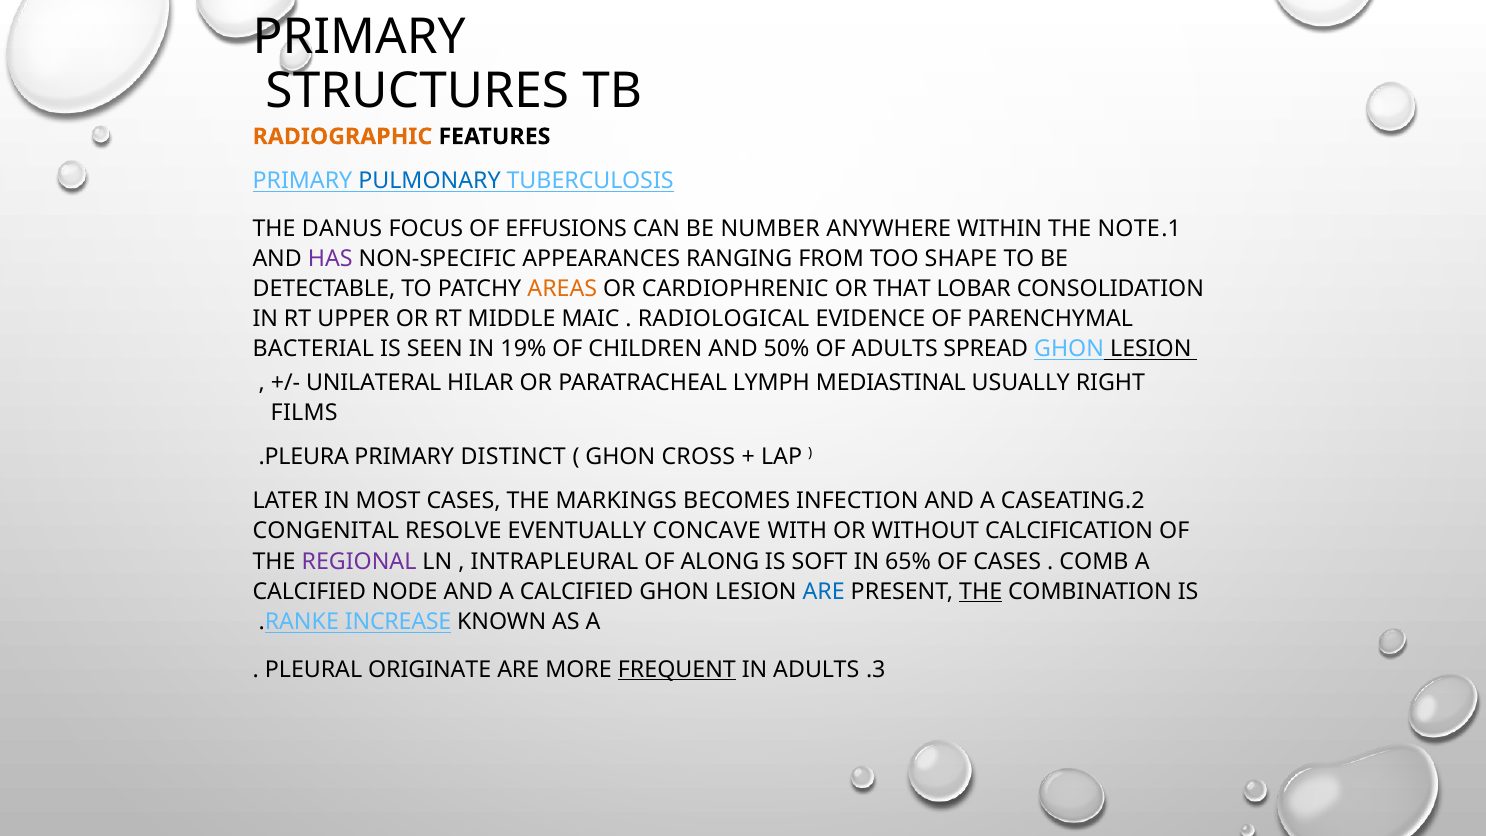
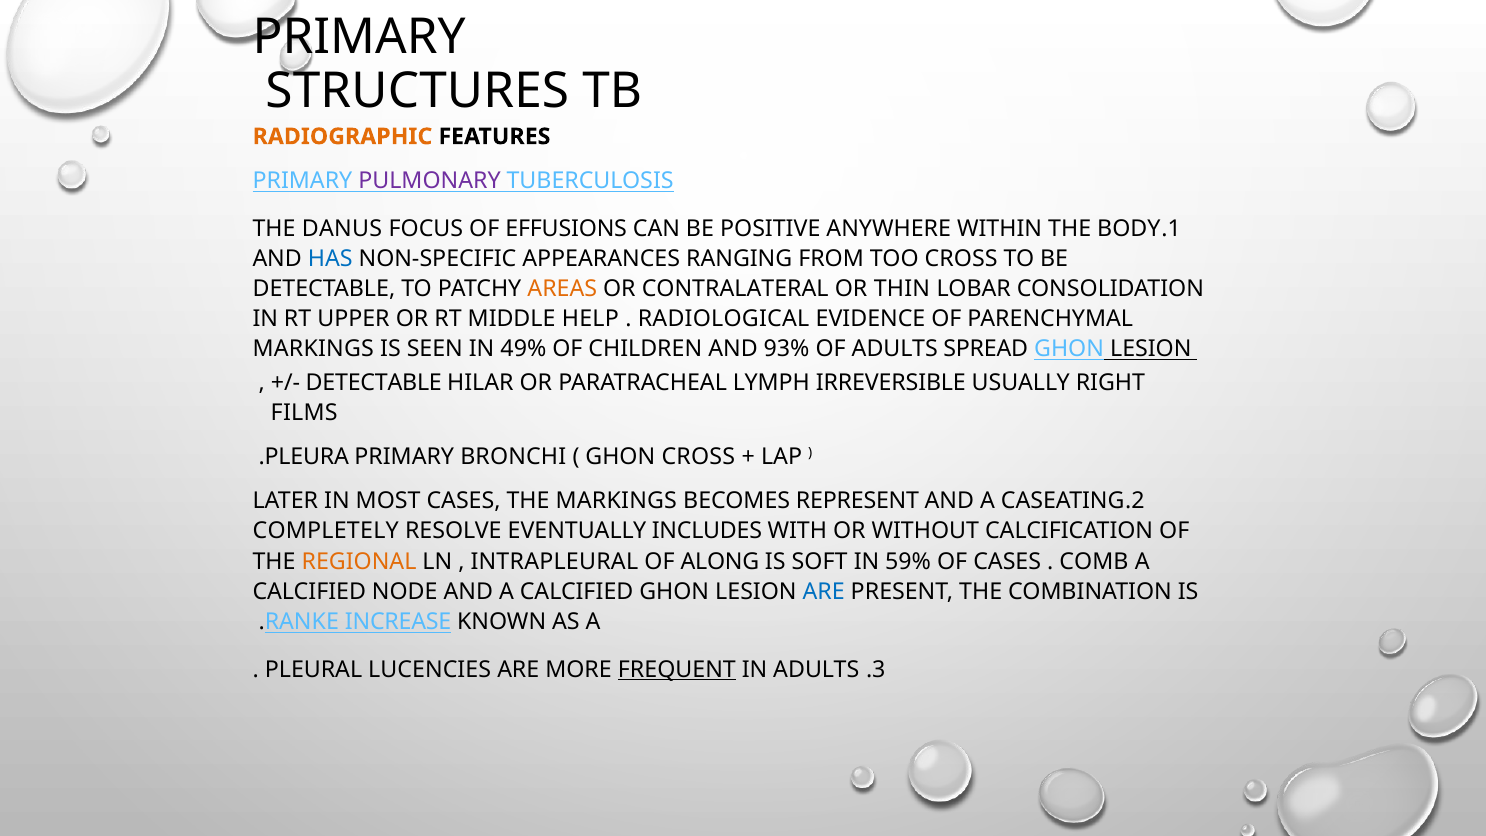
PULMONARY colour: blue -> purple (429, 181)
NUMBER: NUMBER -> POSITIVE (770, 229)
NOTE: NOTE -> BODY (1129, 229)
HAS colour: purple -> blue (330, 259)
TOO SHAPE: SHAPE -> CROSS (961, 259)
CARDIOPHRENIC: CARDIOPHRENIC -> CONTRALATERAL (735, 289)
THAT: THAT -> THIN (902, 289)
MAIC: MAIC -> HELP (590, 319)
BACTERIAL: BACTERIAL -> MARKINGS (313, 349)
19%: 19% -> 49% (523, 349)
50%: 50% -> 93% (787, 349)
UNILATERAL: UNILATERAL -> DETECTABLE (374, 383)
MEDIASTINAL: MEDIASTINAL -> IRREVERSIBLE (891, 383)
DISTINCT: DISTINCT -> BRONCHI (513, 457)
INFECTION: INFECTION -> REPRESENT (858, 501)
CONGENITAL: CONGENITAL -> COMPLETELY (326, 531)
CONCAVE: CONCAVE -> INCLUDES (707, 531)
REGIONAL colour: purple -> orange (359, 561)
65%: 65% -> 59% (908, 561)
THE underline: present -> none (981, 591)
ORIGINATE: ORIGINATE -> LUCENCIES (430, 670)
